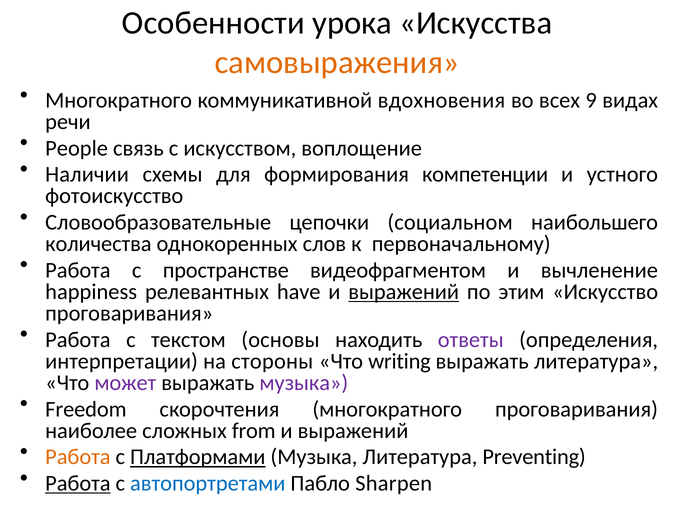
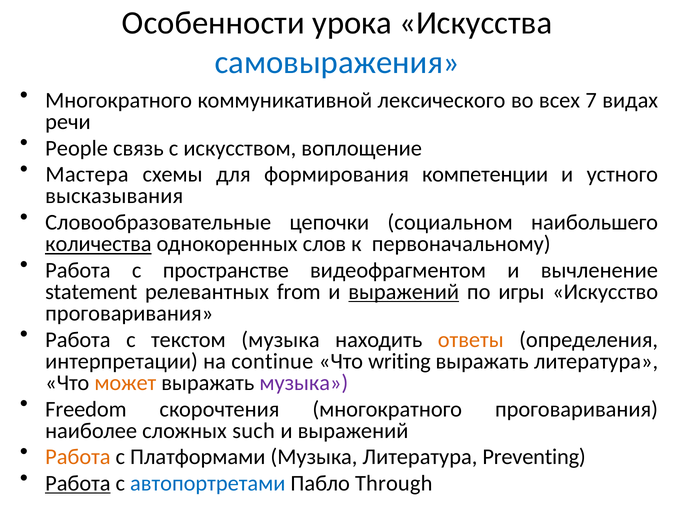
самовыражения colour: orange -> blue (337, 62)
вдохновения: вдохновения -> лексического (442, 100)
9: 9 -> 7 (591, 100)
Наличии: Наличии -> Мастера (87, 174)
фотоискусство: фотоискусство -> высказывания (114, 196)
количества underline: none -> present (98, 244)
happiness: happiness -> statement (91, 292)
have: have -> from (299, 292)
этим: этим -> игры (521, 292)
текстом основы: основы -> музыка (280, 340)
ответы colour: purple -> orange (471, 340)
стороны: стороны -> continue (272, 361)
может colour: purple -> orange (125, 383)
from: from -> such (254, 430)
Платформами underline: present -> none (198, 457)
Sharpen: Sharpen -> Through (394, 483)
